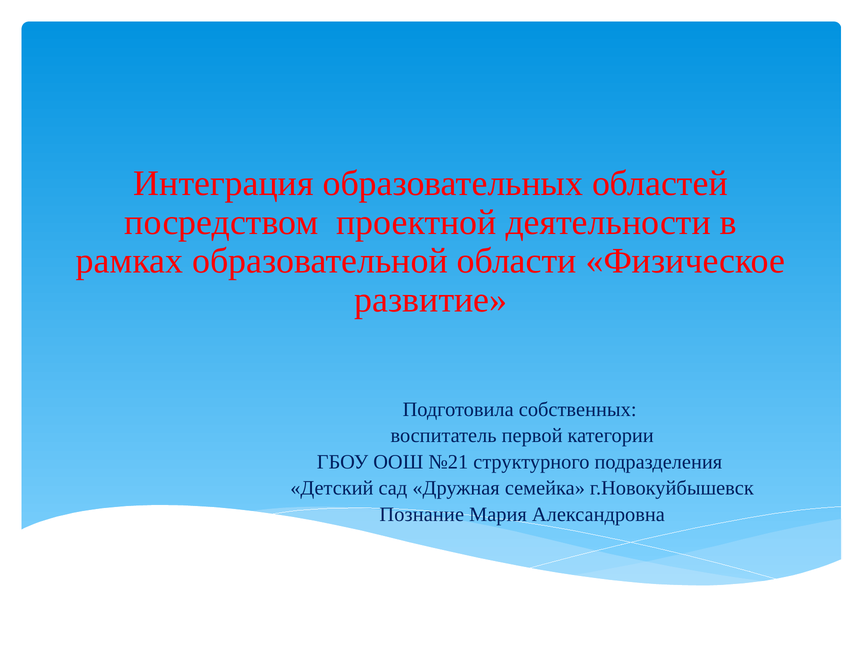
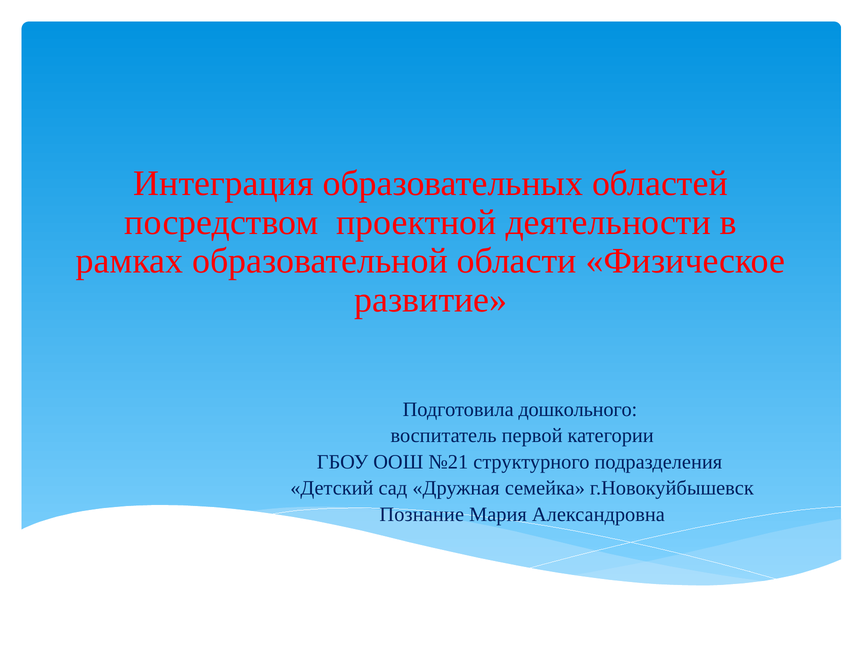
собственных: собственных -> дошкольного (578, 409)
